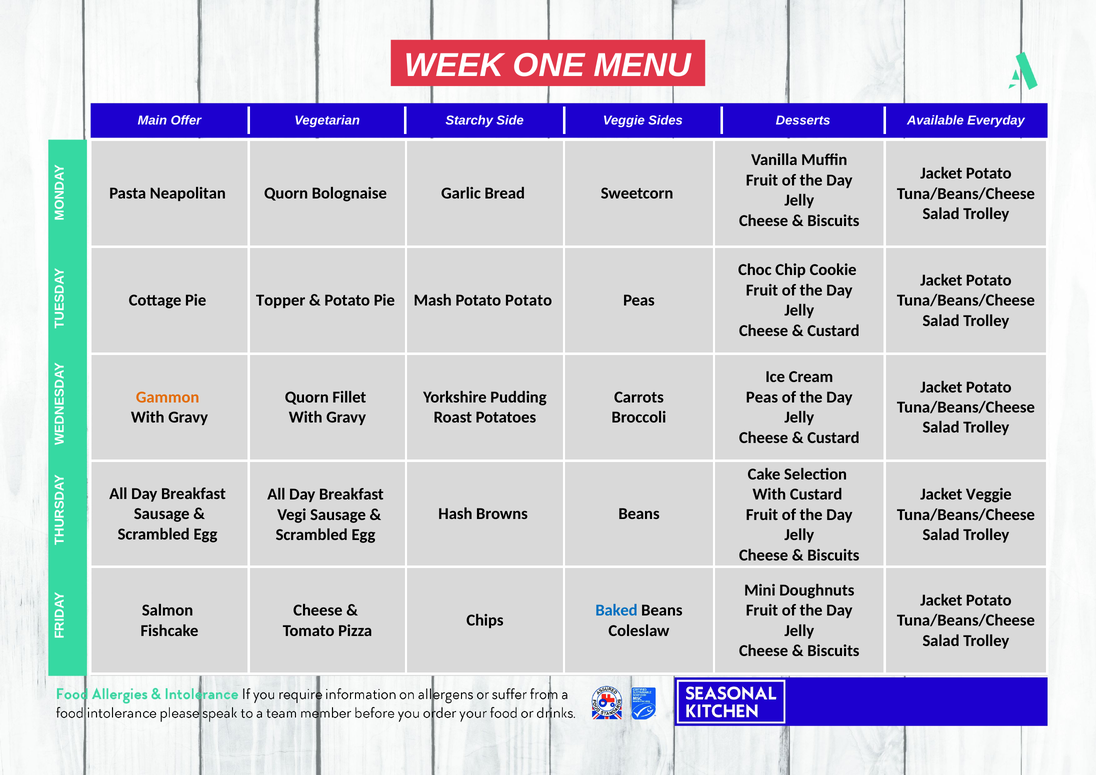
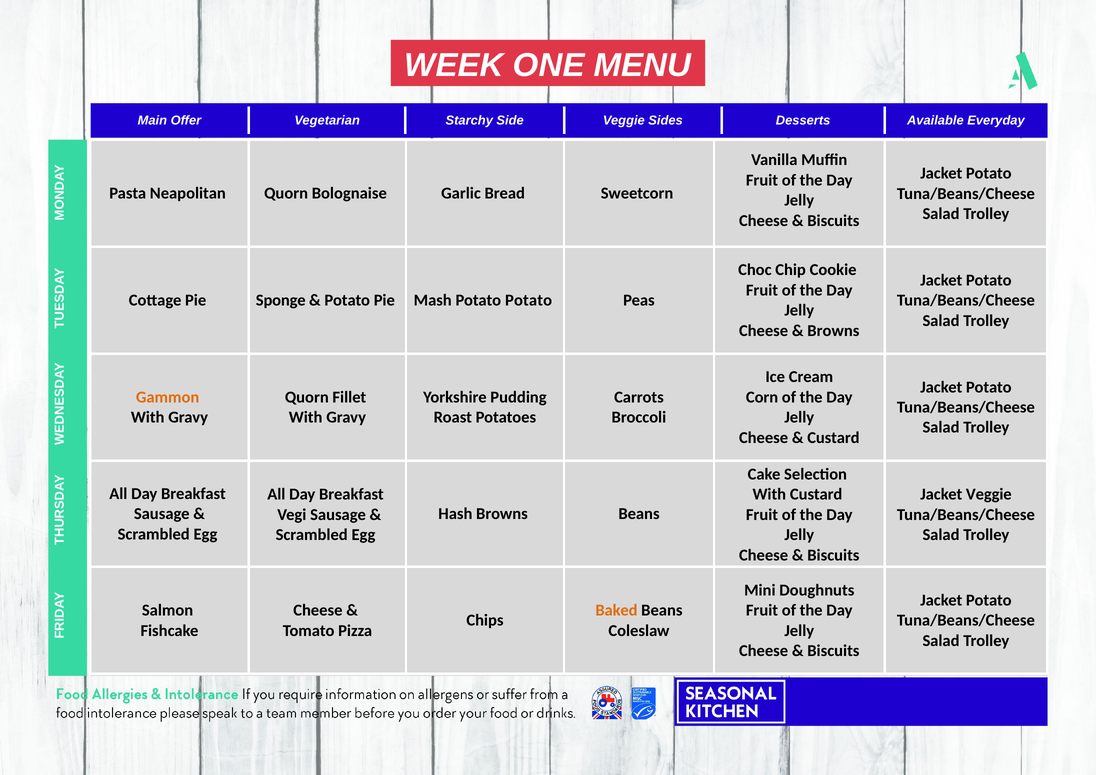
Topper: Topper -> Sponge (281, 300)
Custard: Custard -> Browns (833, 331)
Peas: Peas -> Corn (762, 397)
Baked colour: blue -> orange (617, 610)
